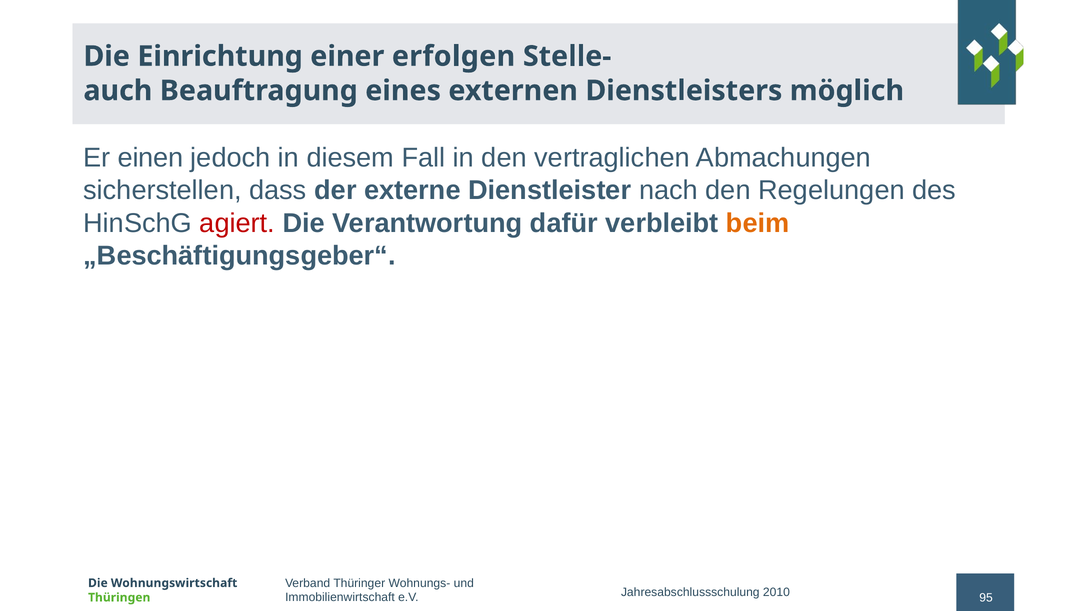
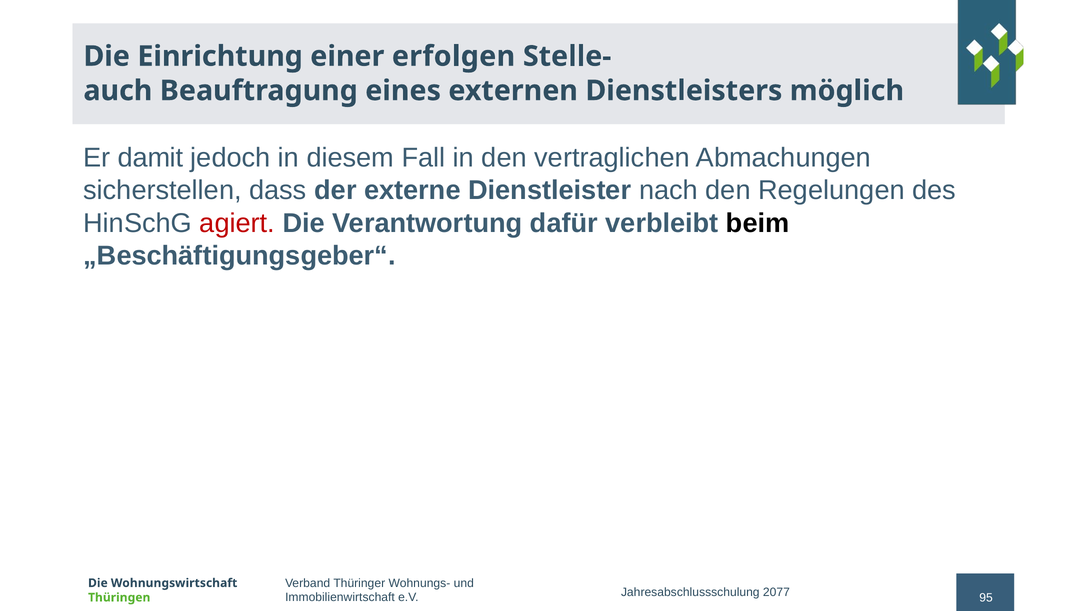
einen: einen -> damit (151, 158)
beim colour: orange -> black (758, 223)
2010: 2010 -> 2077 (776, 593)
